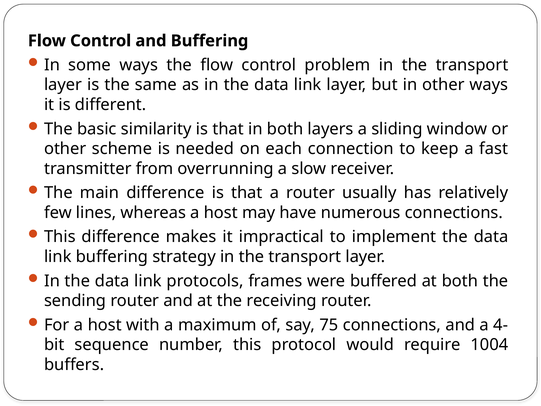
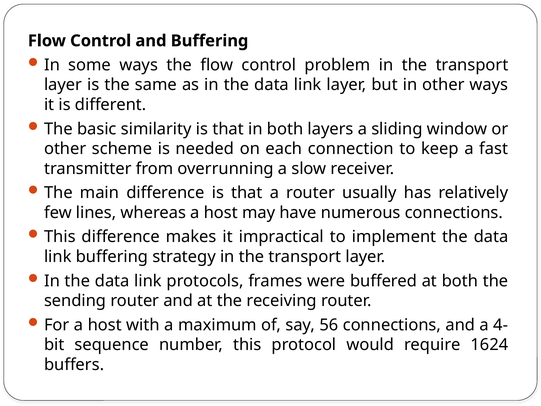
75: 75 -> 56 (329, 325)
1004: 1004 -> 1624 (489, 345)
